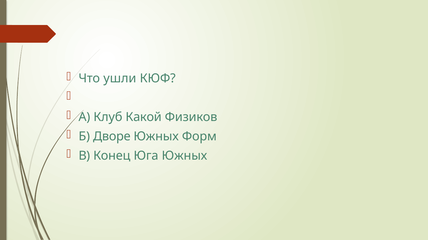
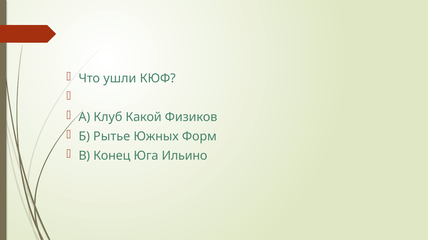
Дворе: Дворе -> Рытье (112, 137)
Юга Южных: Южных -> Ильино (185, 156)
